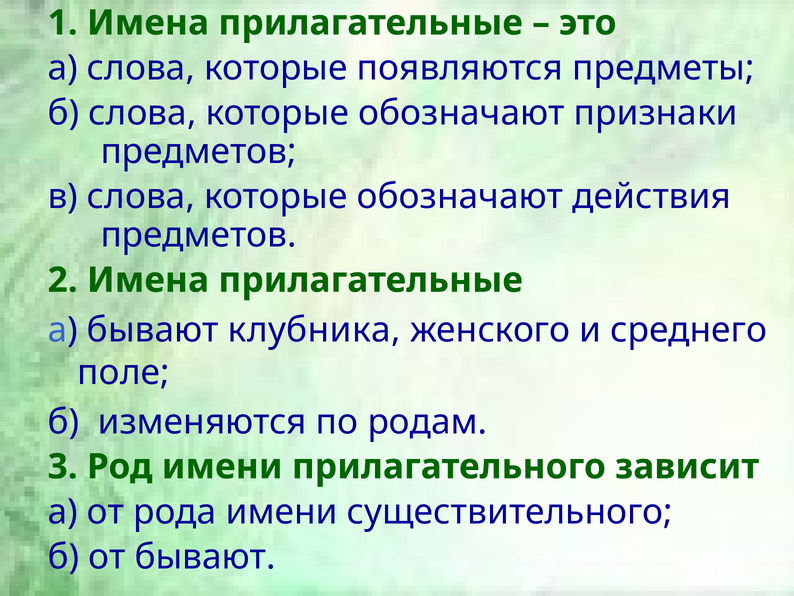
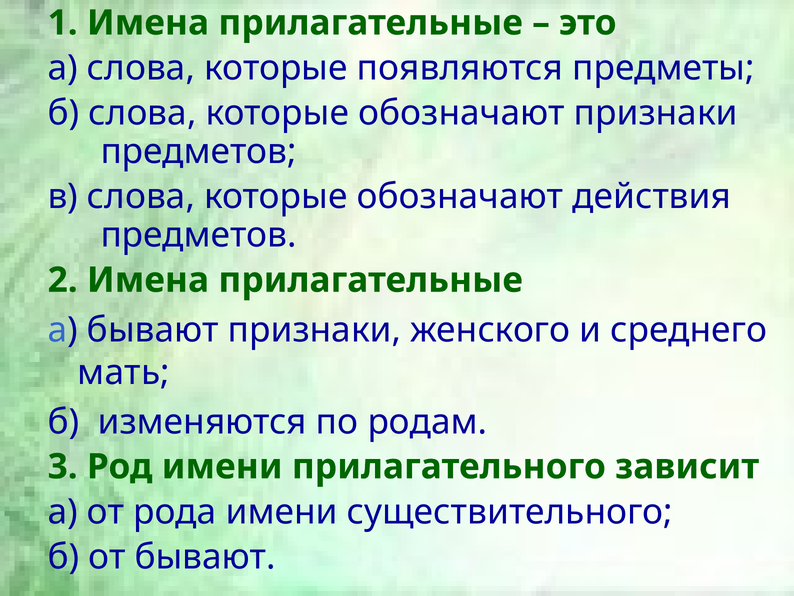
бывают клубника: клубника -> признаки (314, 330)
поле: поле -> мать (124, 372)
